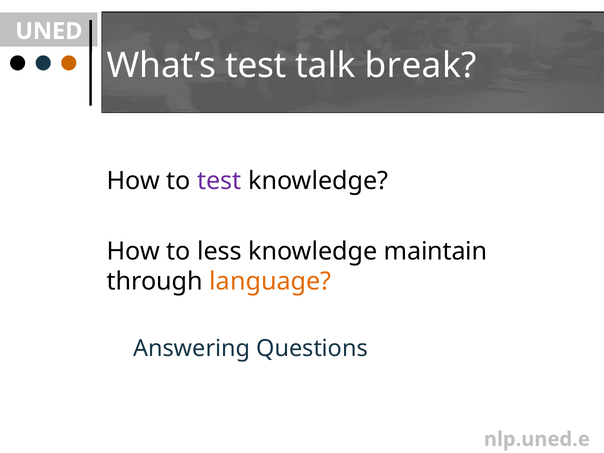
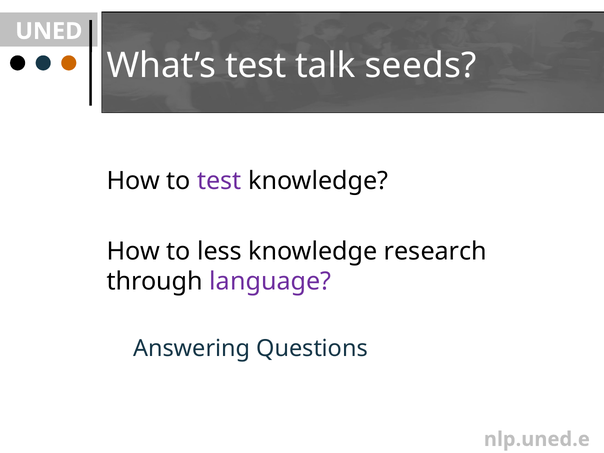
break: break -> seeds (421, 65)
maintain: maintain -> research (435, 251)
language colour: orange -> purple (270, 282)
